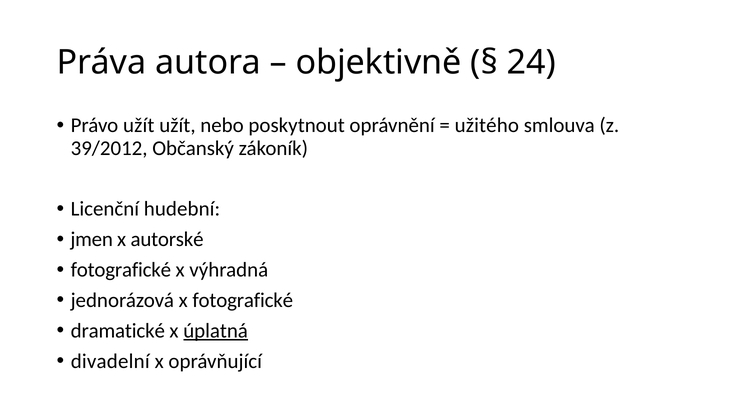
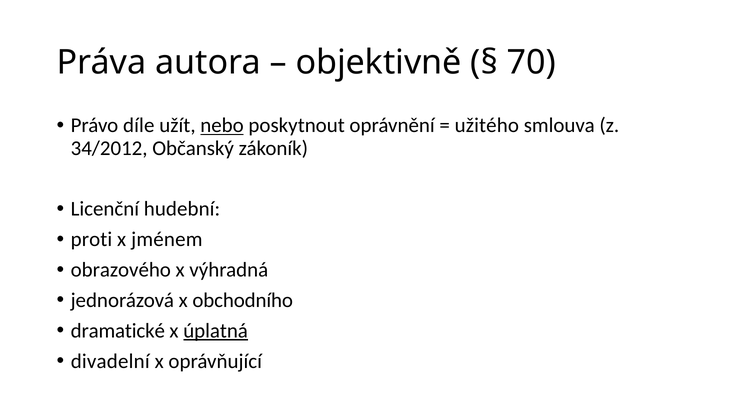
24: 24 -> 70 (532, 62)
Právo užít: užít -> díle (139, 125)
nebo underline: none -> present (222, 125)
39/2012: 39/2012 -> 34/2012 (109, 148)
jmen: jmen -> proti (91, 239)
autorské: autorské -> jménem (167, 239)
fotografické: fotografické -> obrazového (121, 270)
x fotografické: fotografické -> obchodního (243, 300)
